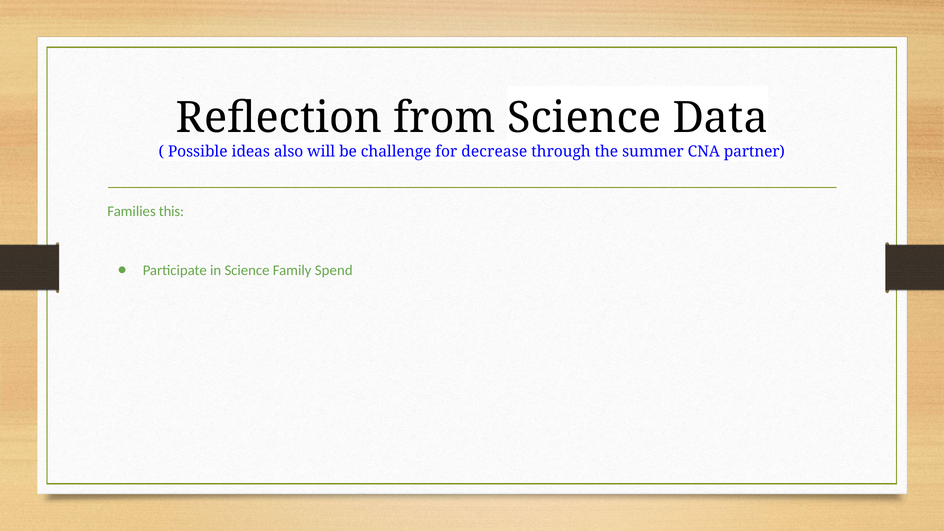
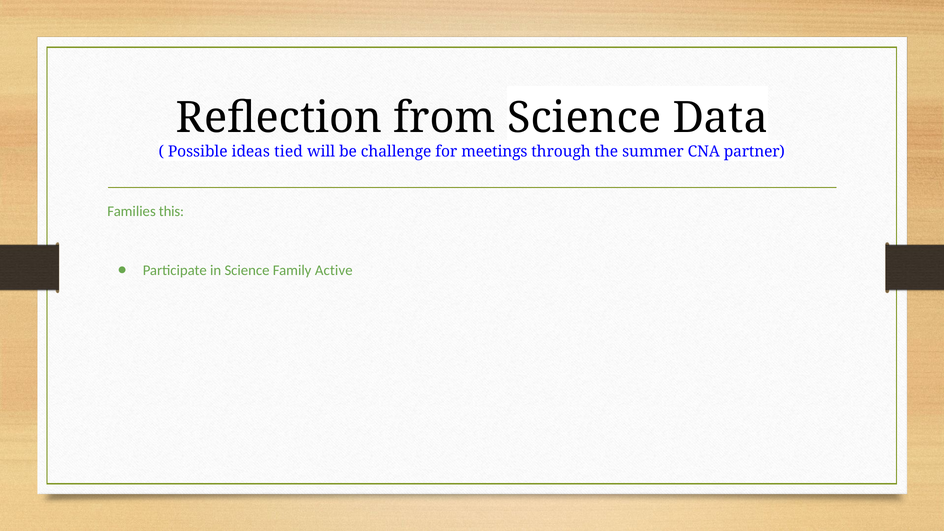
also: also -> tied (289, 151)
decrease: decrease -> meetings (494, 151)
Spend: Spend -> Active (334, 270)
